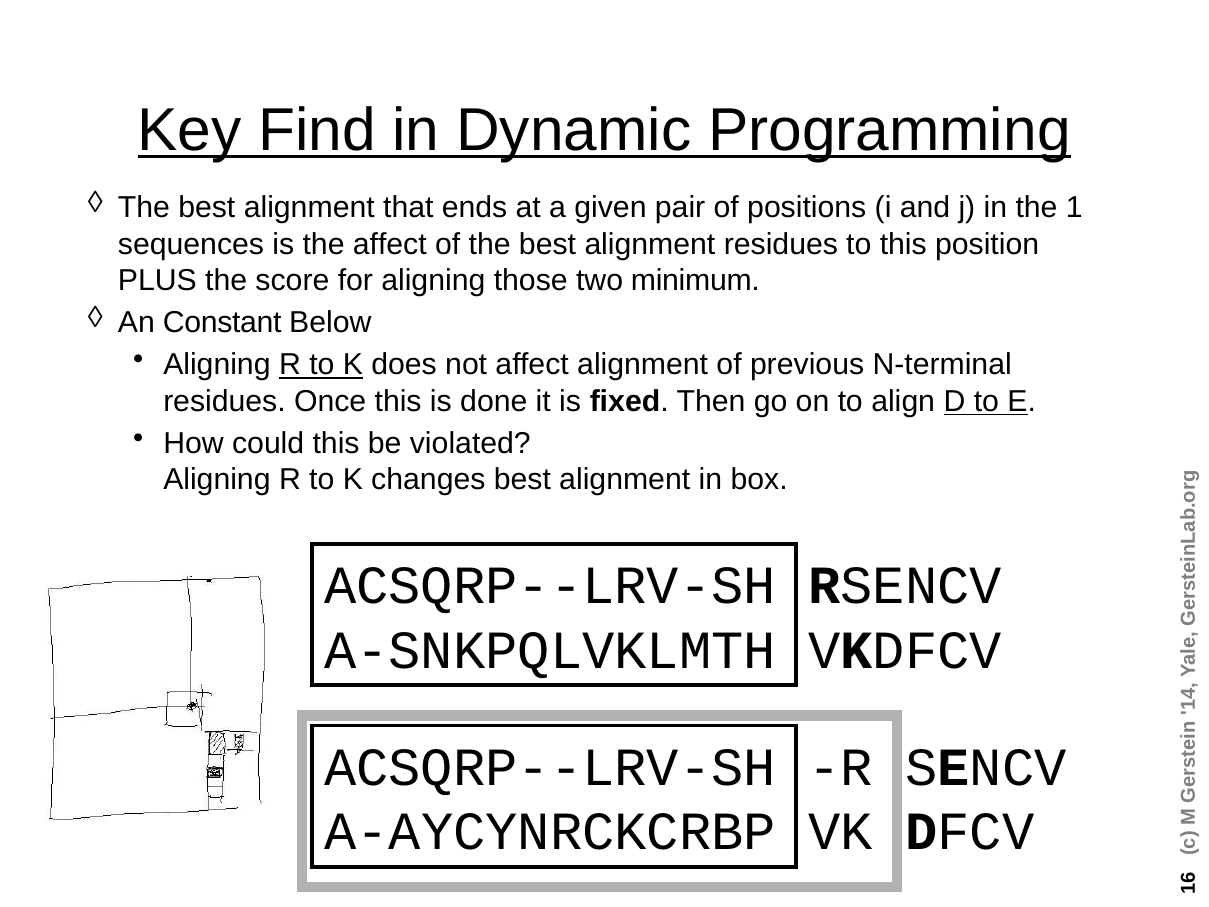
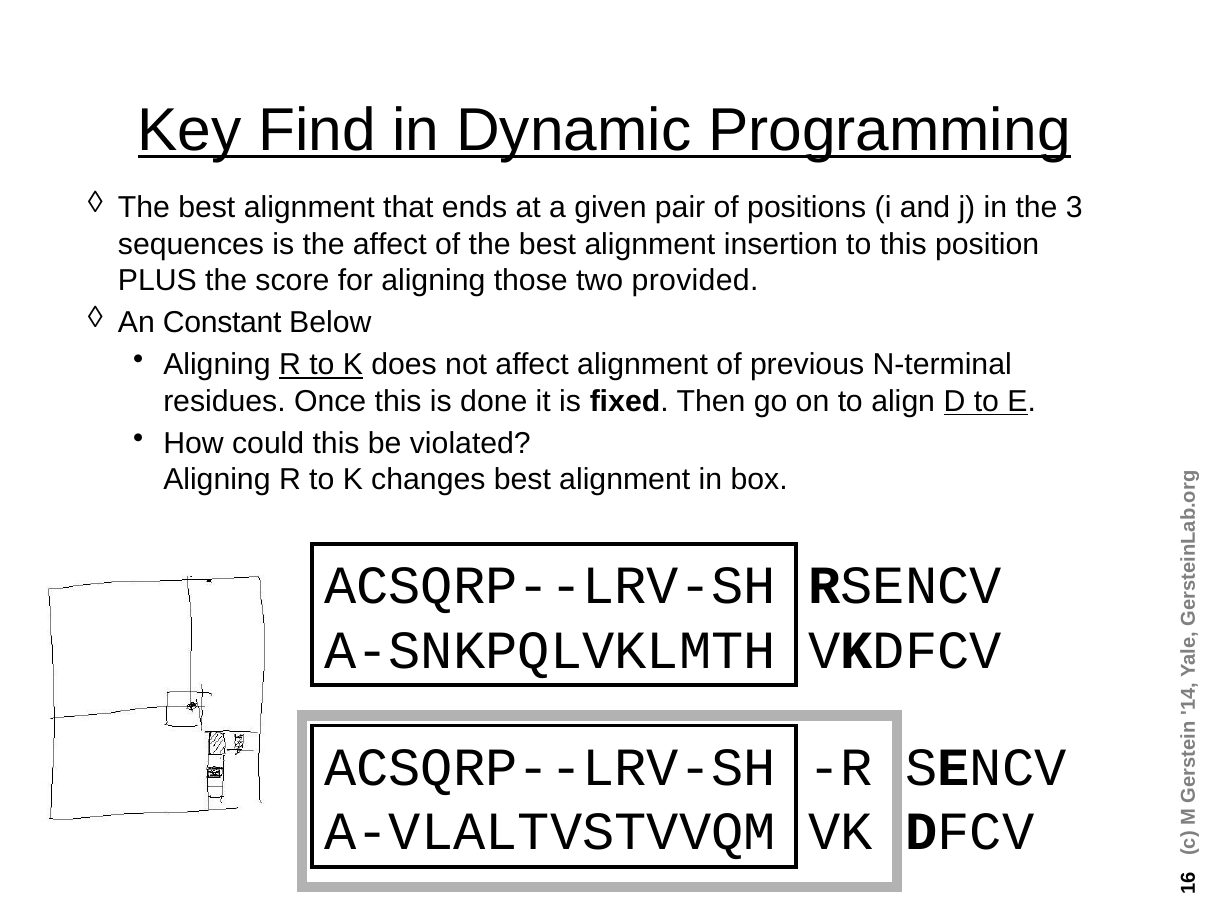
the 1: 1 -> 3 (1074, 208)
alignment residues: residues -> insertion (781, 244)
minimum: minimum -> provided (695, 280)
A-AYCYNRCKCRBP: A-AYCYNRCKCRBP -> A-VLALTVSTVVQM (550, 832)
